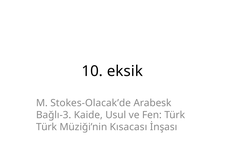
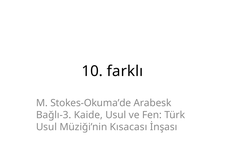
eksik: eksik -> farklı (125, 72)
Stokes-Olacak’de: Stokes-Olacak’de -> Stokes-Okuma’de (91, 103)
Türk: Türk -> Usul (46, 127)
